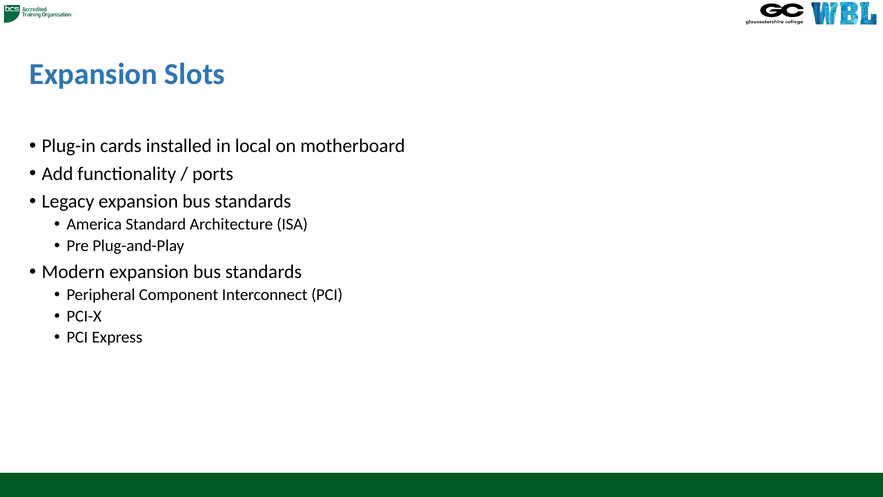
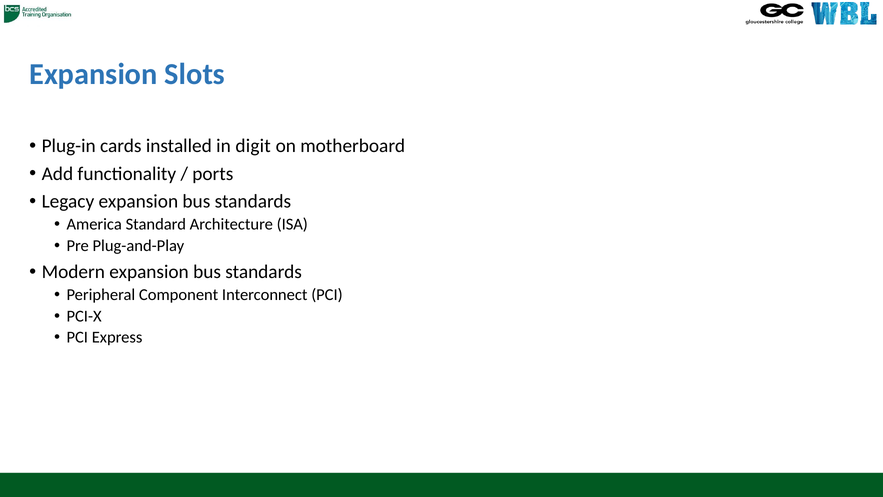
local: local -> digit (253, 146)
